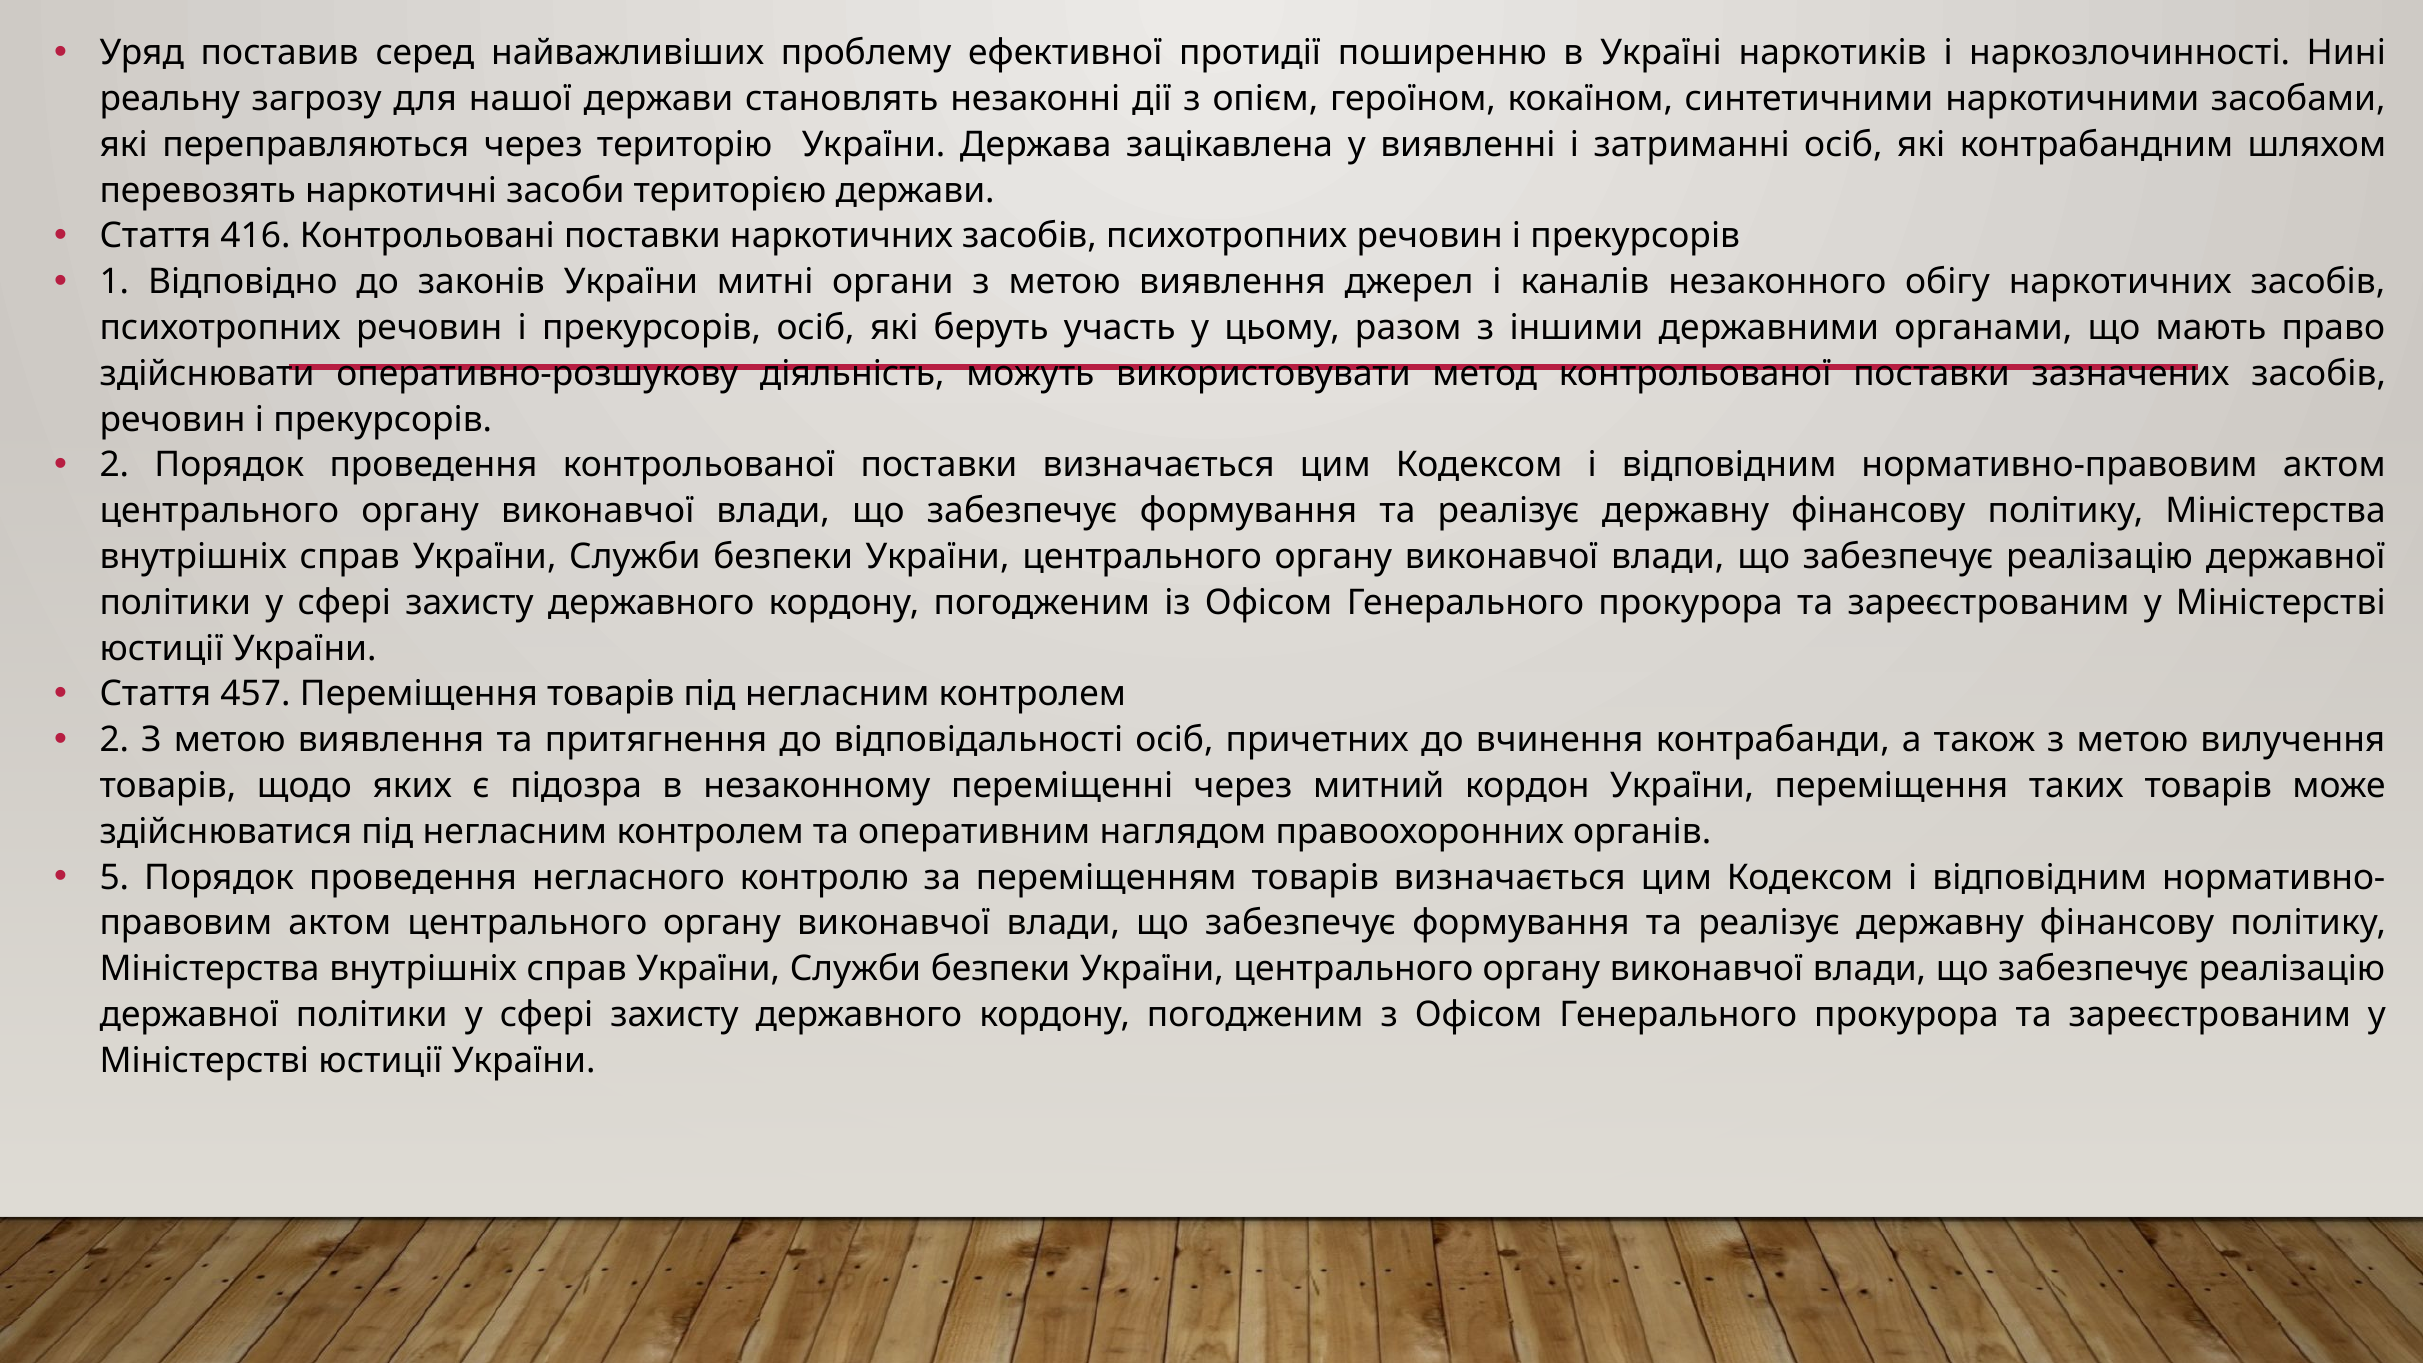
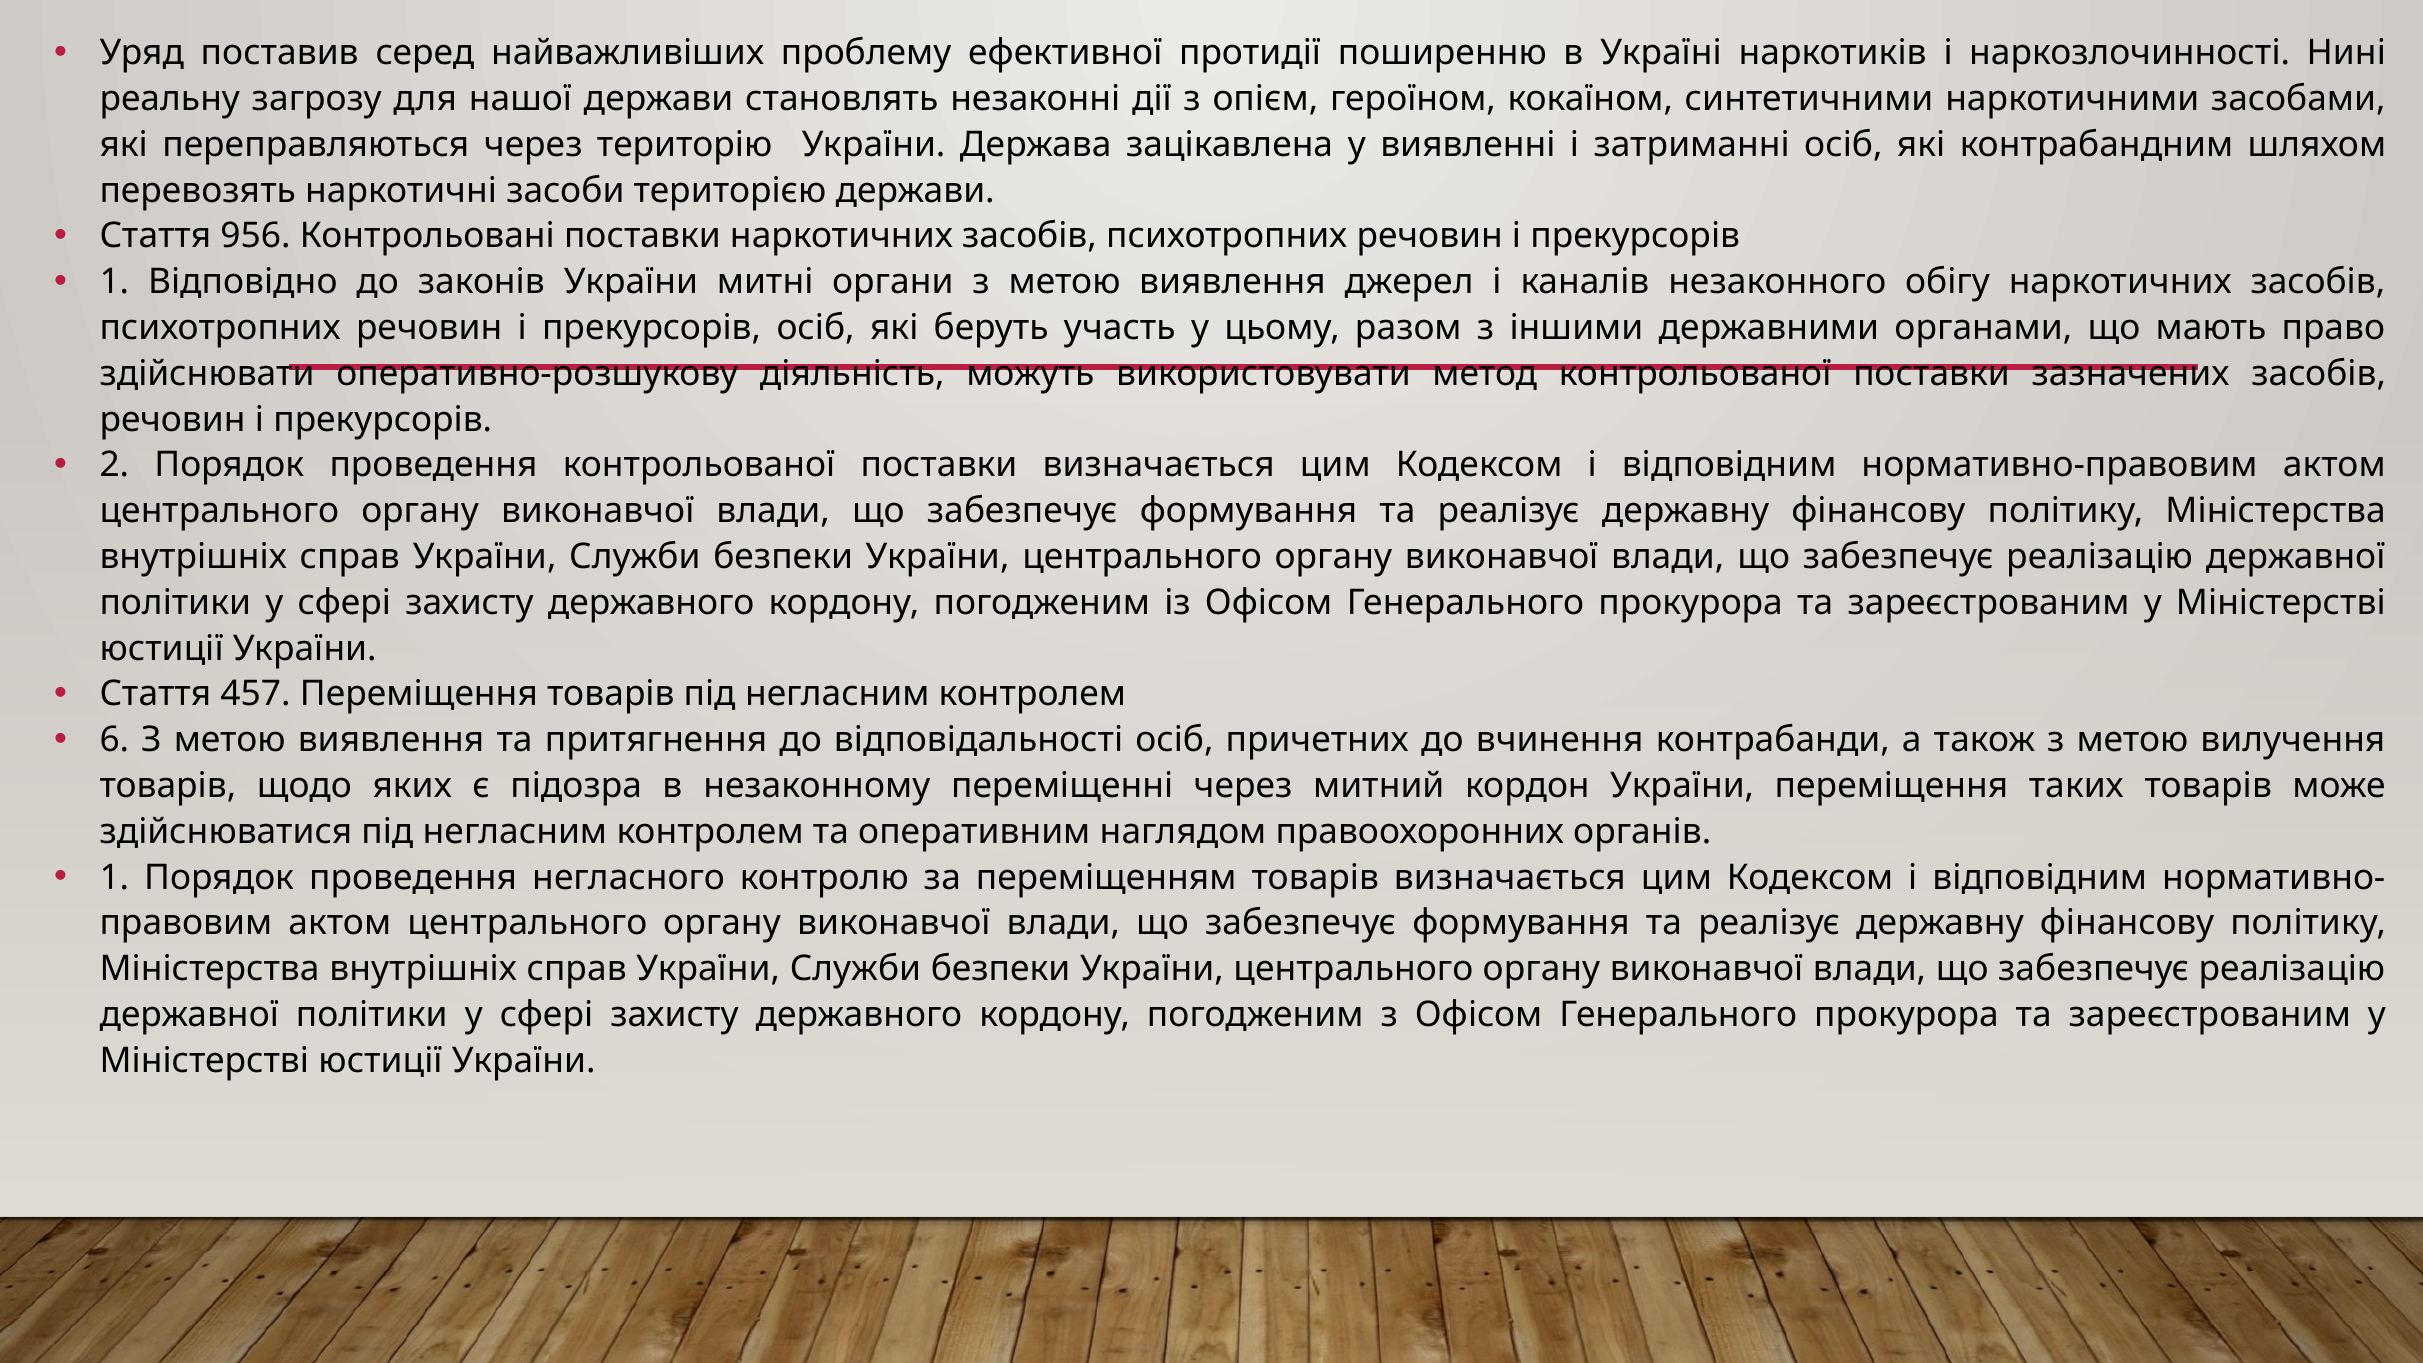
416: 416 -> 956 (256, 236)
2: 2 -> 6 (114, 740)
5: 5 -> 1 (114, 877)
